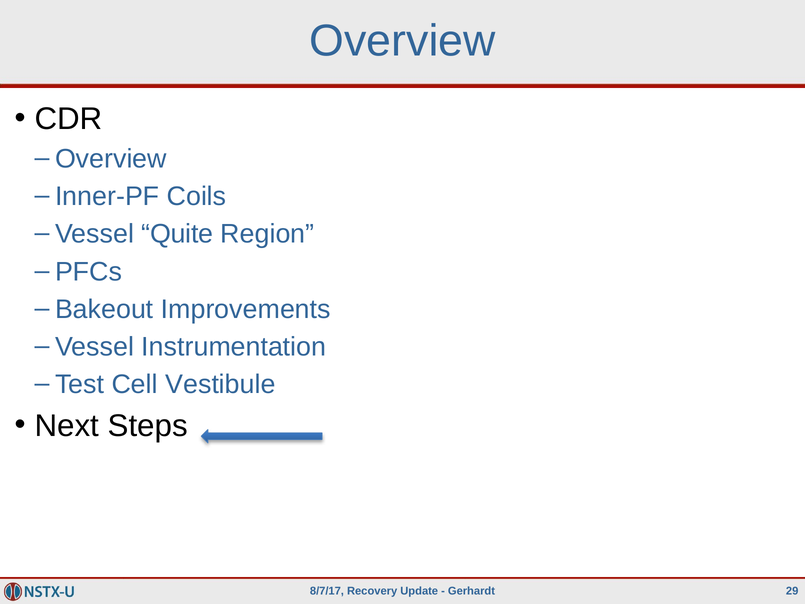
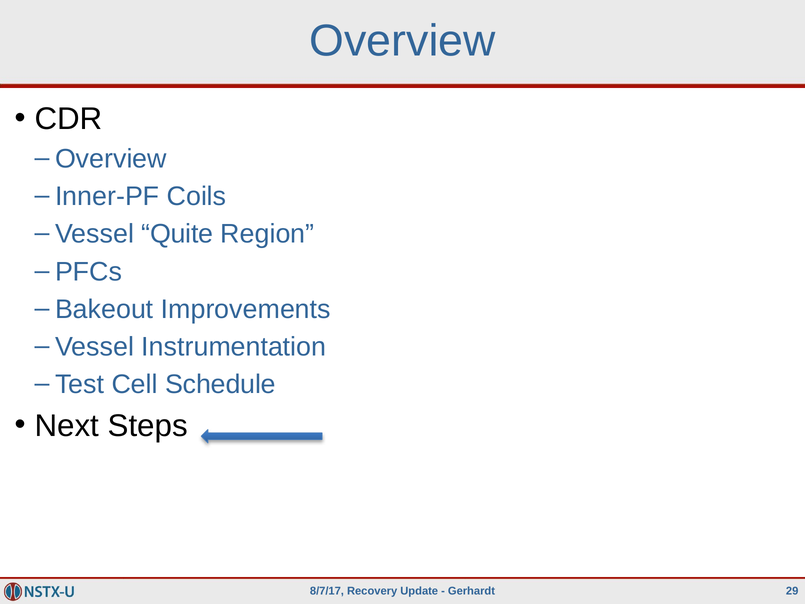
Vestibule: Vestibule -> Schedule (221, 384)
